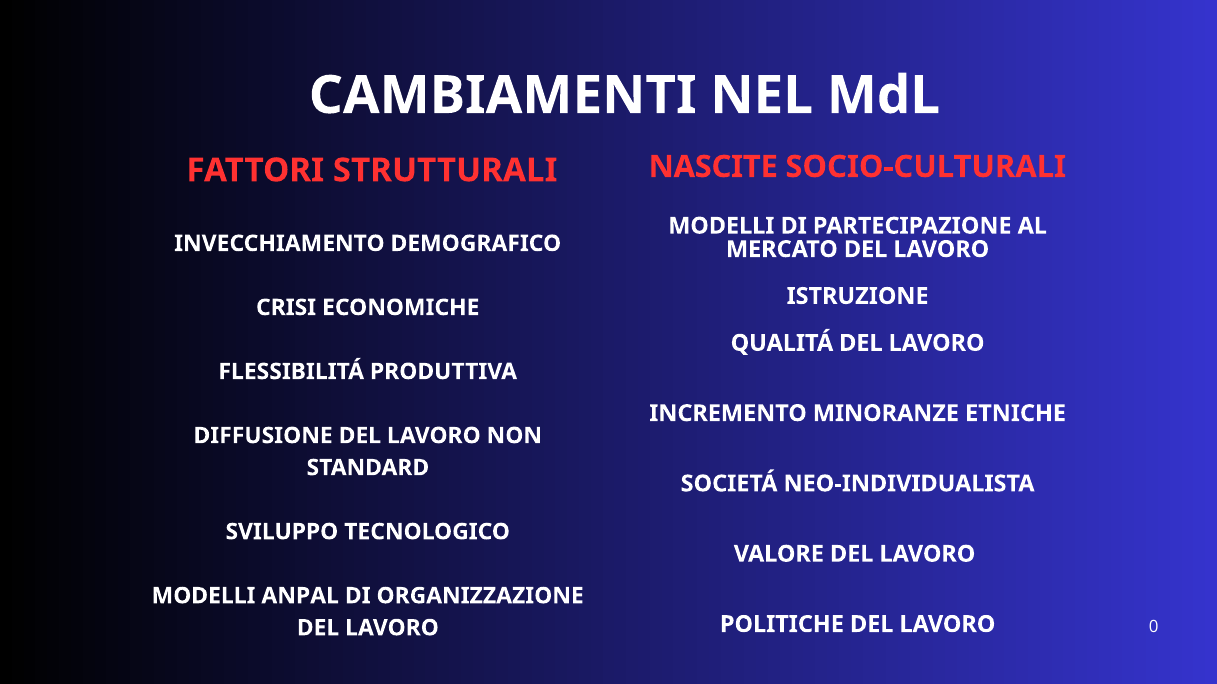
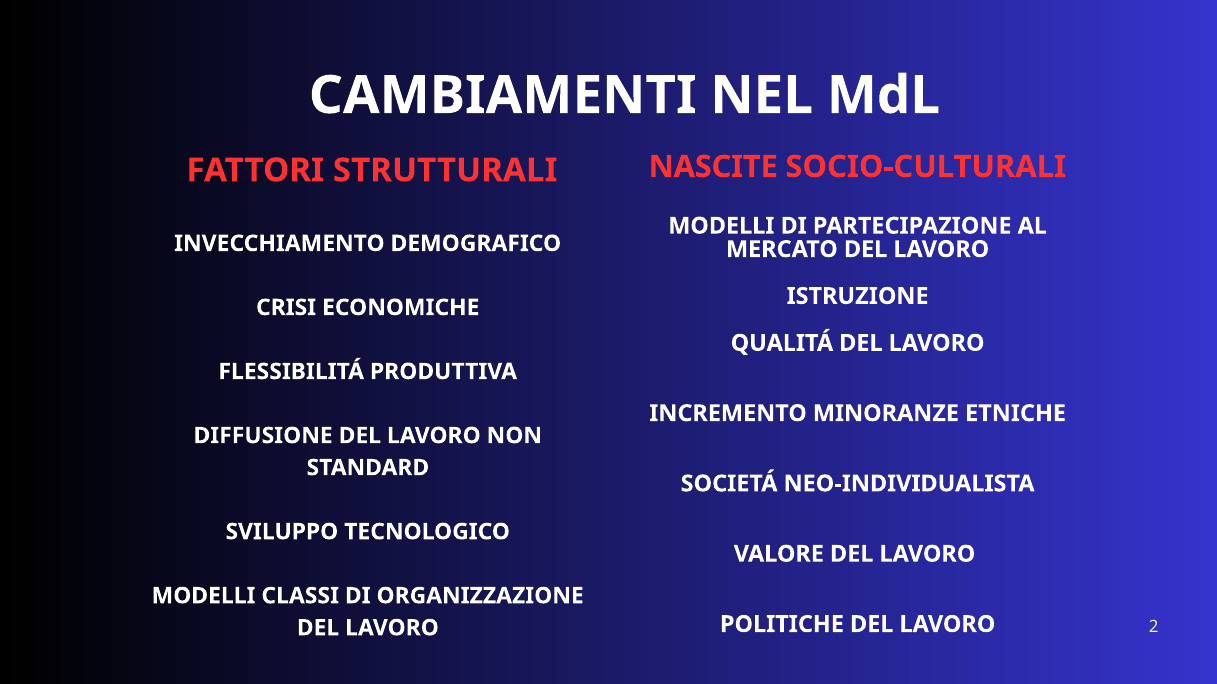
ANPAL: ANPAL -> CLASSI (300, 596)
0: 0 -> 2 (1154, 628)
